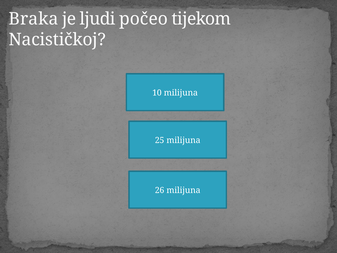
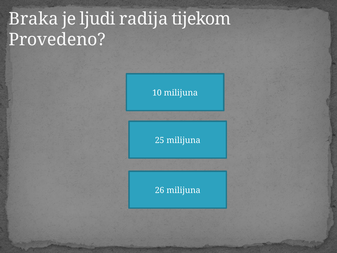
počeo: počeo -> radija (144, 19)
Nacističkoj: Nacističkoj -> Provedeno (57, 40)
